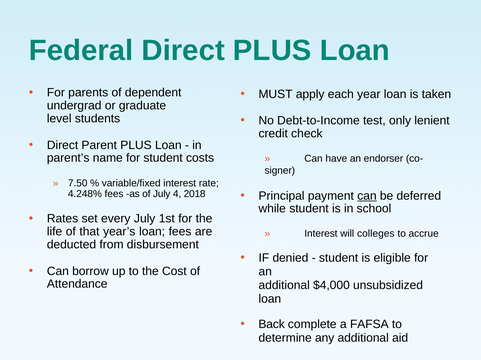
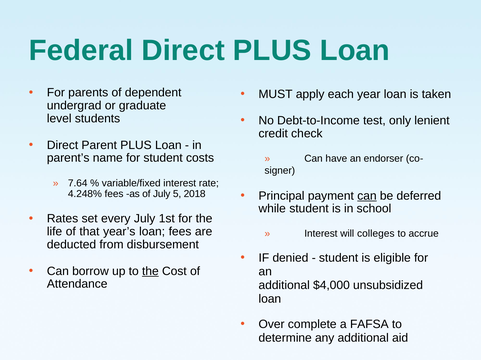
7.50: 7.50 -> 7.64 (78, 184)
4: 4 -> 5 (177, 194)
the underline: none -> present (150, 272)
Back: Back -> Over (272, 325)
